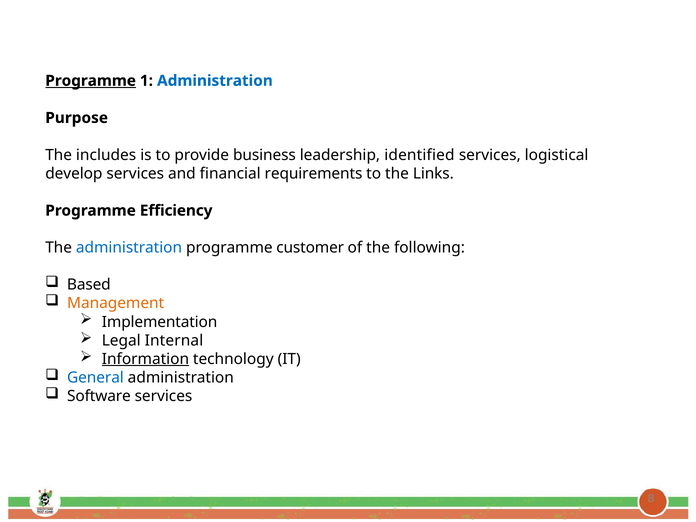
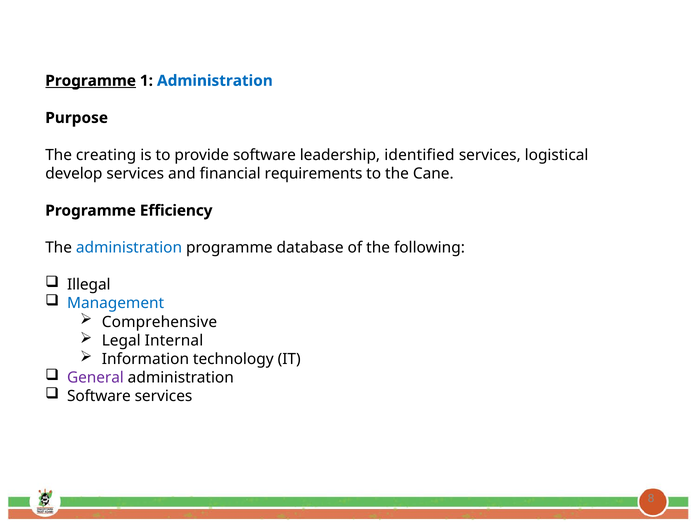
includes: includes -> creating (106, 155)
provide business: business -> software (264, 155)
Links: Links -> Cane (433, 174)
customer: customer -> database (310, 248)
Based: Based -> Illegal (89, 285)
Management colour: orange -> blue (116, 303)
Implementation: Implementation -> Comprehensive (159, 322)
Information underline: present -> none (145, 359)
General colour: blue -> purple (95, 378)
